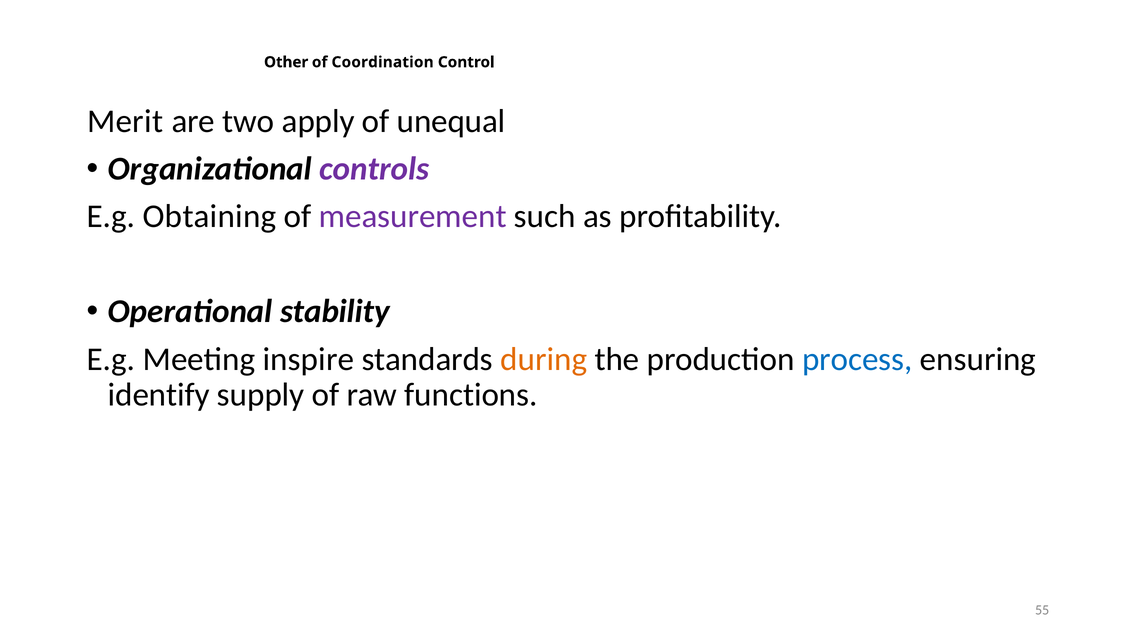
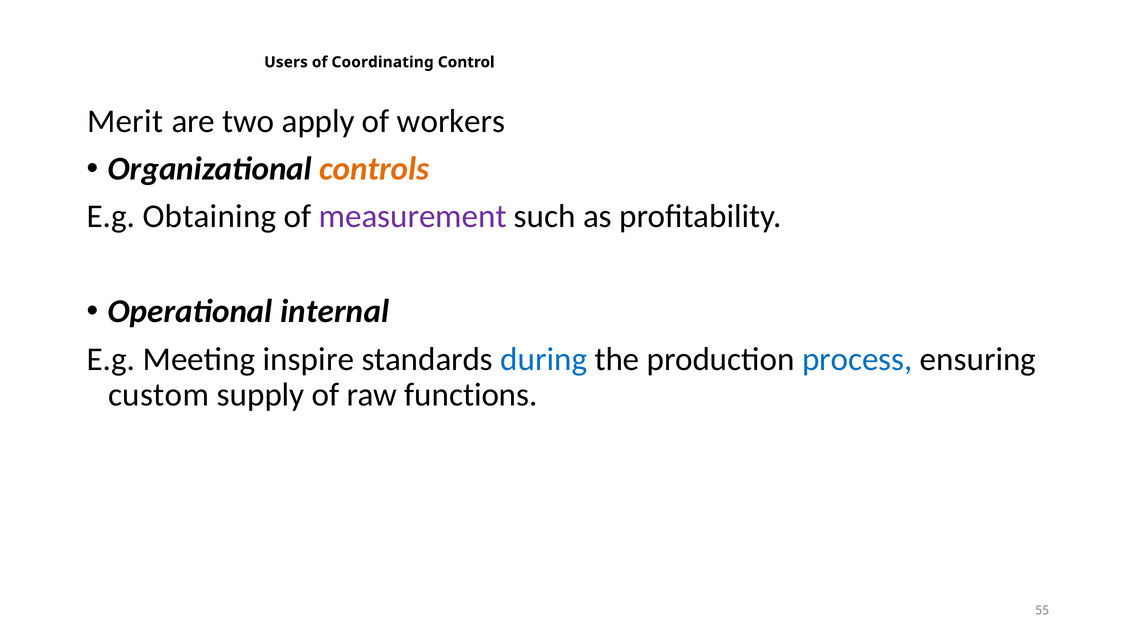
Other: Other -> Users (286, 62)
Coordination: Coordination -> Coordinating (383, 62)
unequal: unequal -> workers (451, 121)
controls colour: purple -> orange (374, 169)
stability: stability -> internal (335, 312)
during colour: orange -> blue (544, 359)
identify: identify -> custom (158, 395)
